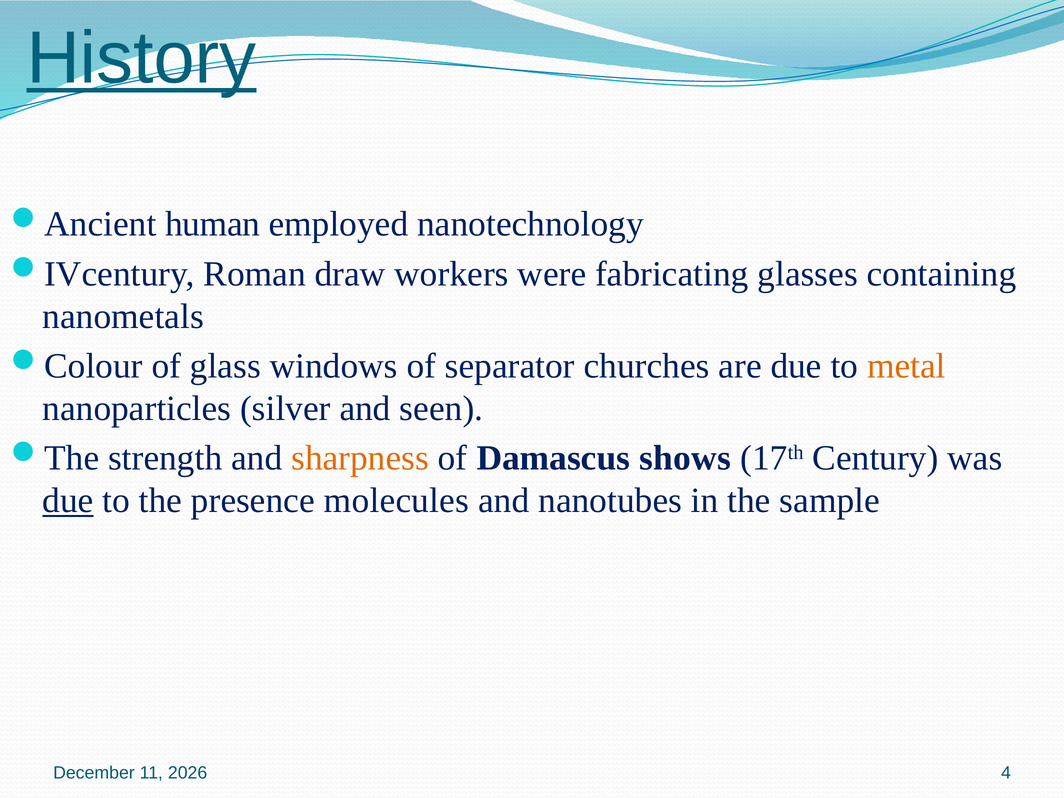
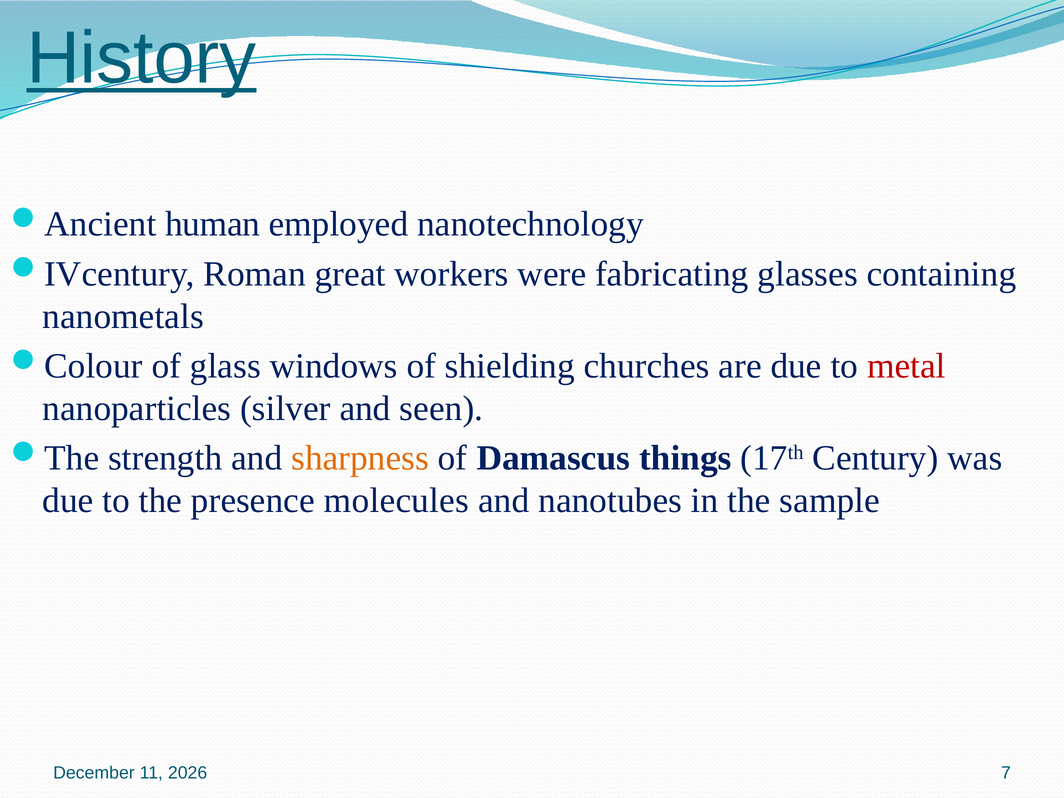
draw: draw -> great (350, 274)
separator: separator -> shielding (510, 366)
metal colour: orange -> red (906, 366)
shows: shows -> things (685, 458)
due underline: present -> none (68, 501)
4: 4 -> 7 (1006, 773)
